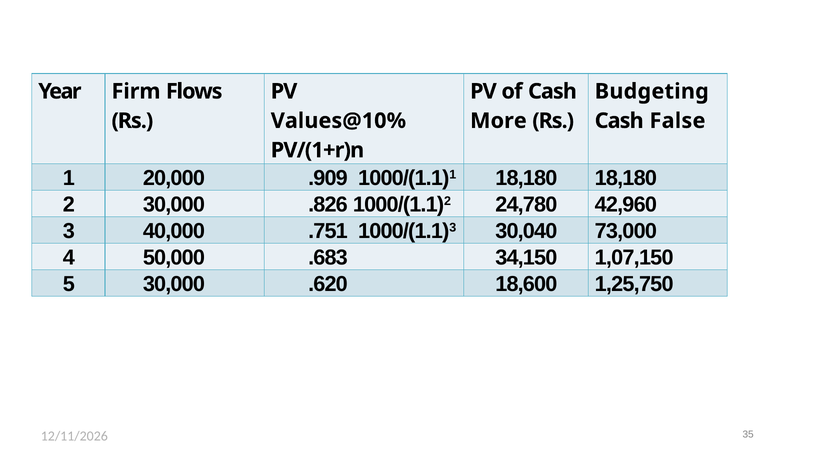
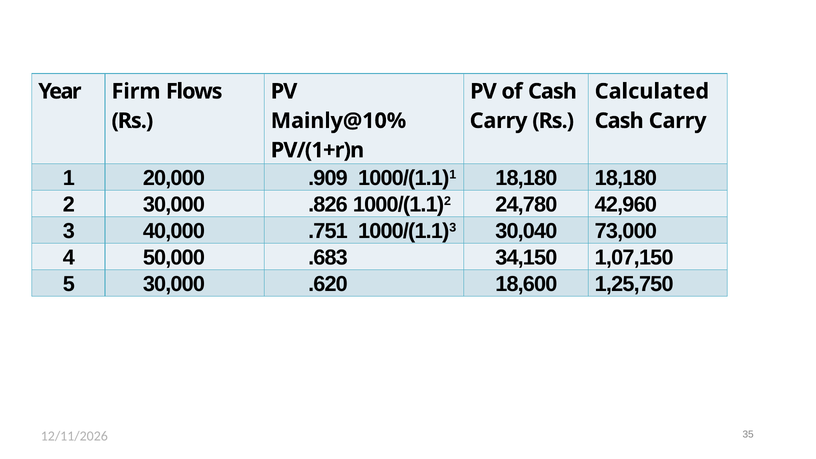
Budgeting: Budgeting -> Calculated (652, 91)
Values@10%: Values@10% -> Mainly@10% (339, 121)
More: More -> Carry (499, 121)
False: False -> Carry (678, 121)
